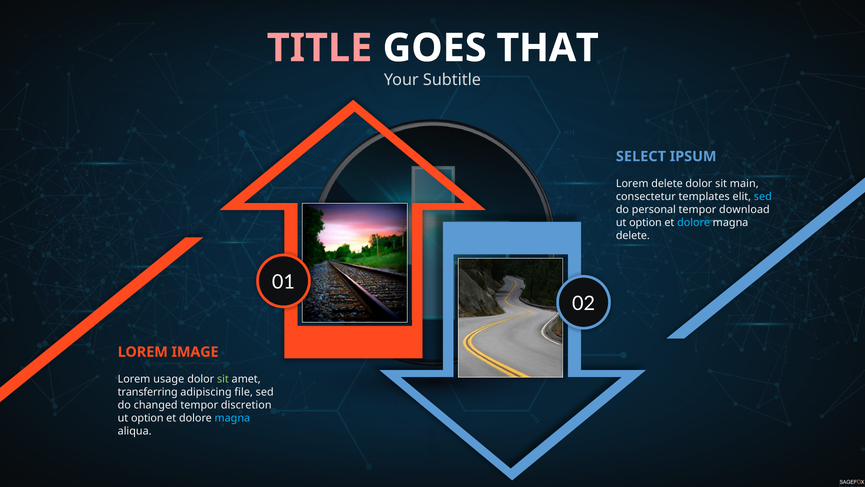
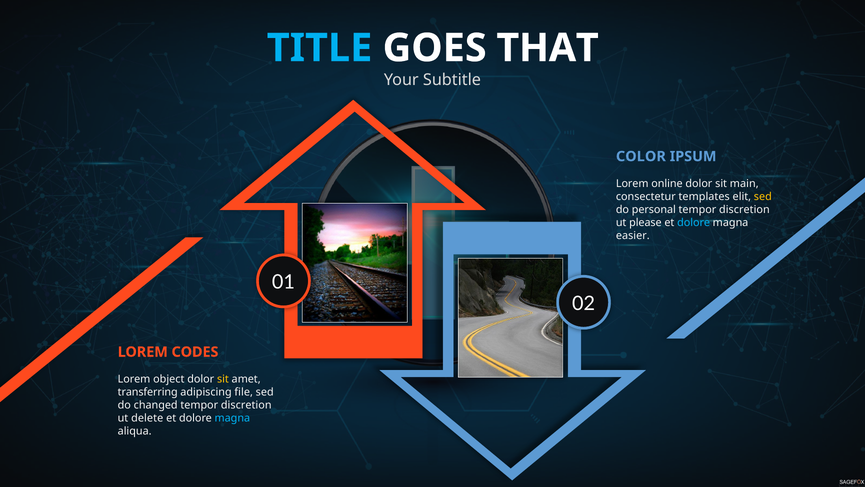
TITLE colour: pink -> light blue (320, 48)
SELECT: SELECT -> COLOR (641, 156)
Lorem delete: delete -> online (667, 183)
sed colour: light blue -> yellow (763, 196)
download: download -> discretion (744, 209)
option: option -> please (645, 222)
delete: delete -> easier (633, 235)
IMAGE: IMAGE -> CODES (195, 352)
usage: usage -> object (169, 379)
sit colour: light green -> yellow (223, 379)
option: option -> delete (147, 418)
